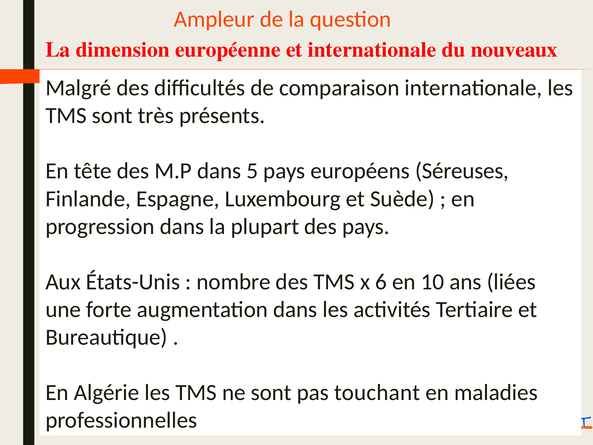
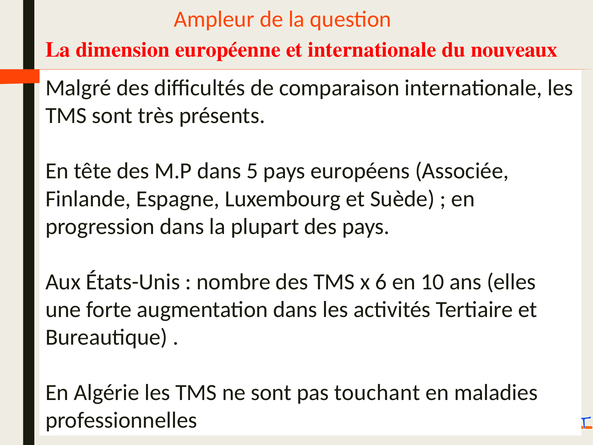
Séreuses: Séreuses -> Associée (462, 171)
liées: liées -> elles (511, 282)
